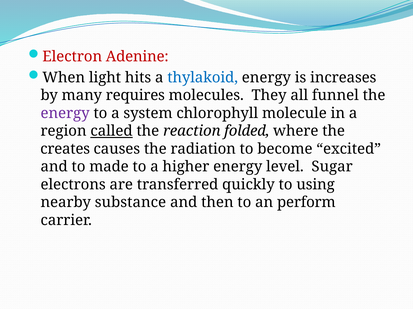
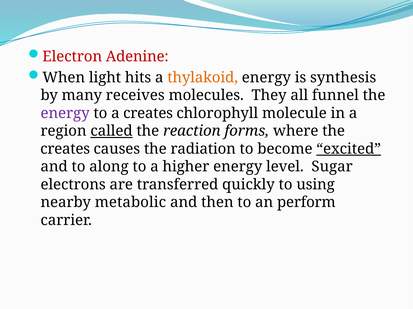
thylakoid colour: blue -> orange (203, 78)
increases: increases -> synthesis (343, 78)
requires: requires -> receives (135, 96)
a system: system -> creates (148, 113)
folded: folded -> forms (247, 131)
excited underline: none -> present (349, 149)
made: made -> along (109, 167)
substance: substance -> metabolic (130, 203)
